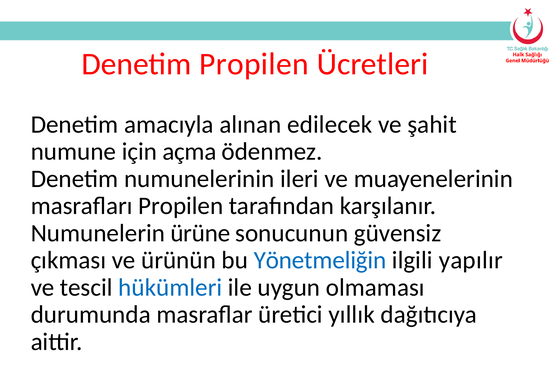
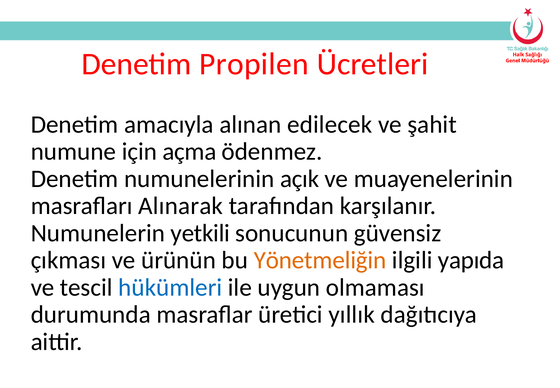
ileri: ileri -> açık (300, 179)
masrafları Propilen: Propilen -> Alınarak (181, 206)
ürüne: ürüne -> yetkili (200, 233)
Yönetmeliğin colour: blue -> orange (320, 260)
yapılır: yapılır -> yapıda (471, 260)
